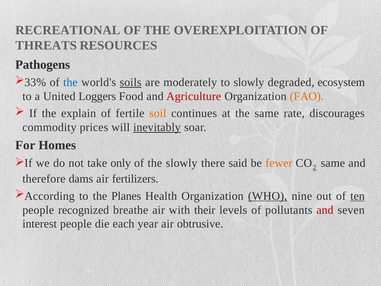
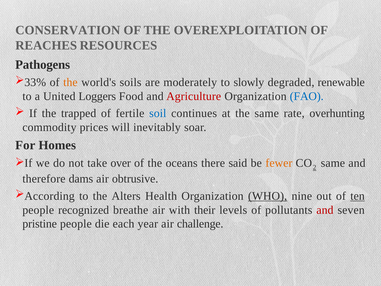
RECREATIONAL: RECREATIONAL -> CONSERVATION (68, 30)
THREATS: THREATS -> REACHES (46, 45)
the colour: blue -> orange (70, 82)
soils underline: present -> none (131, 82)
ecosystem: ecosystem -> renewable (341, 82)
FAO colour: orange -> blue (307, 96)
explain: explain -> trapped (79, 113)
soil colour: orange -> blue (158, 113)
discourages: discourages -> overhunting (337, 113)
inevitably underline: present -> none (157, 127)
only: only -> over (121, 163)
the slowly: slowly -> oceans (182, 163)
fertilizers: fertilizers -> obtrusive (135, 179)
Planes: Planes -> Alters (126, 196)
interest: interest -> pristine (40, 224)
obtrusive: obtrusive -> challenge (200, 224)
